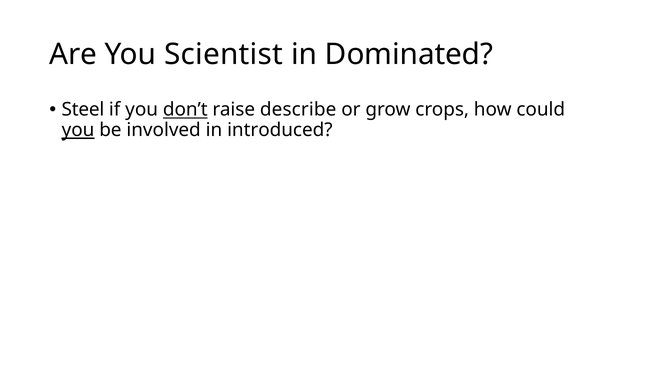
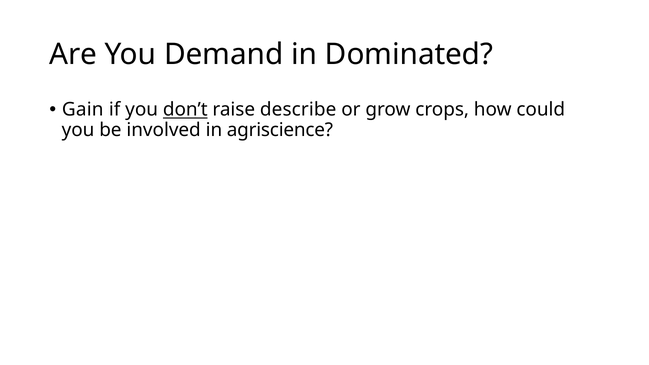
Scientist: Scientist -> Demand (224, 55)
Steel: Steel -> Gain (83, 110)
you underline: present -> none (78, 130)
introduced: introduced -> agriscience (280, 130)
